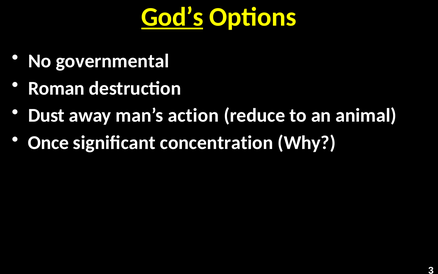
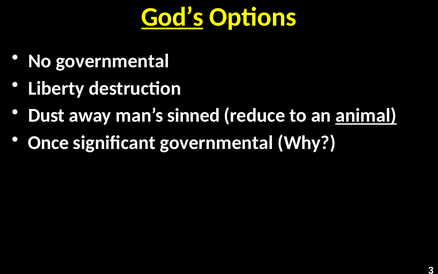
Roman: Roman -> Liberty (56, 88)
action: action -> sinned (194, 115)
animal underline: none -> present (366, 115)
significant concentration: concentration -> governmental (217, 143)
